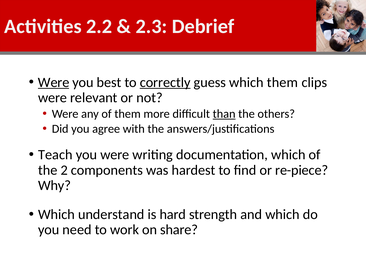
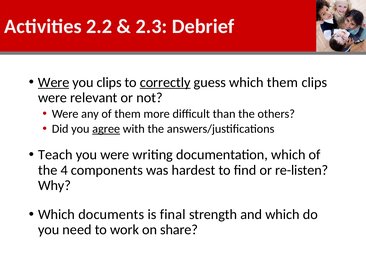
you best: best -> clips (109, 82)
than underline: present -> none (224, 114)
agree underline: none -> present (106, 129)
2: 2 -> 4 (64, 170)
re-piece: re-piece -> re-listen (302, 170)
understand: understand -> documents (111, 215)
hard: hard -> final (173, 215)
